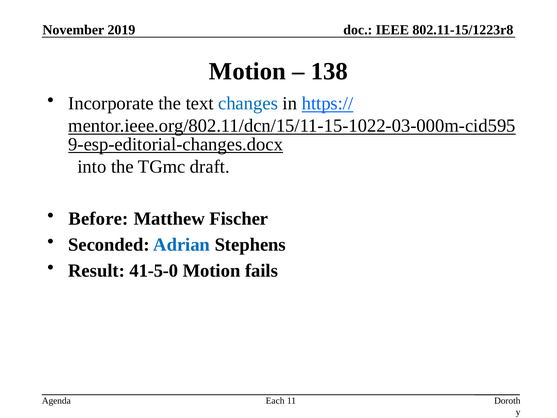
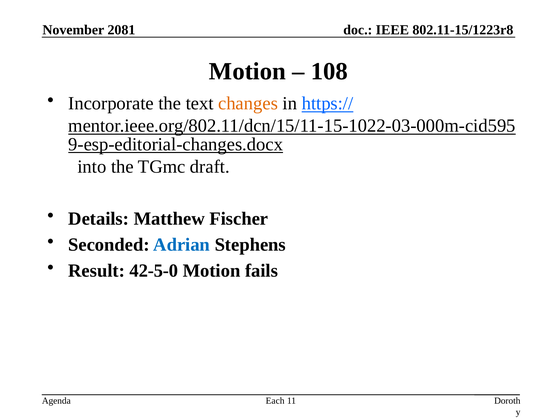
2019: 2019 -> 2081 (121, 30)
138: 138 -> 108 (329, 71)
changes colour: blue -> orange (248, 103)
Before: Before -> Details (99, 219)
41-5-0: 41-5-0 -> 42-5-0 (154, 271)
